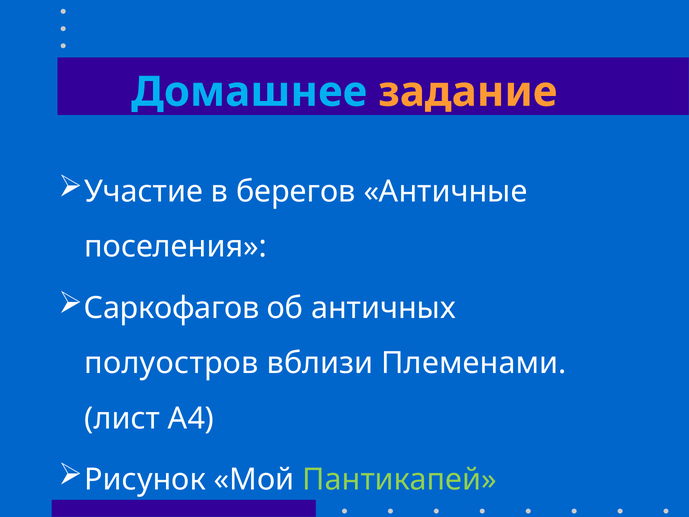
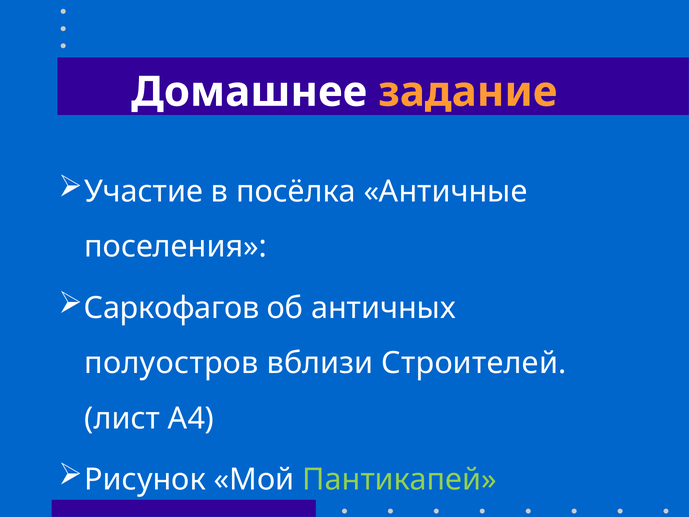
Домашнее colour: light blue -> white (249, 92)
берегов: берегов -> посёлка (296, 192)
Племенами: Племенами -> Строителей (474, 363)
